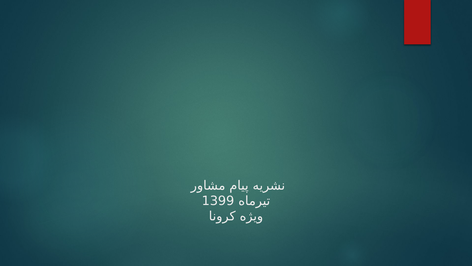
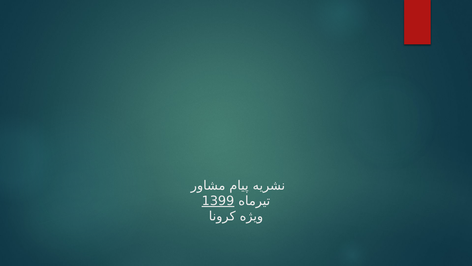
1399 underline: none -> present (218, 201)
